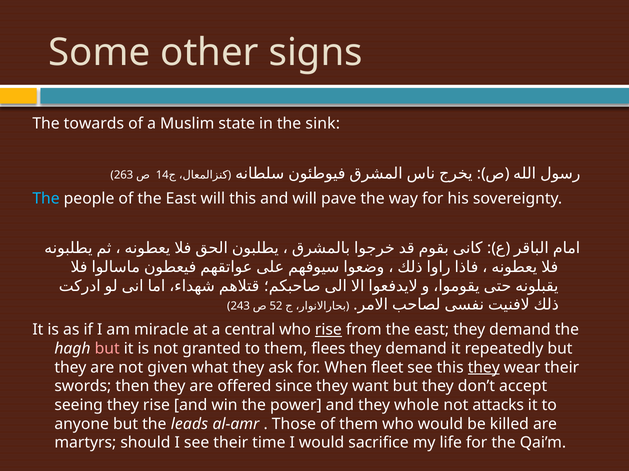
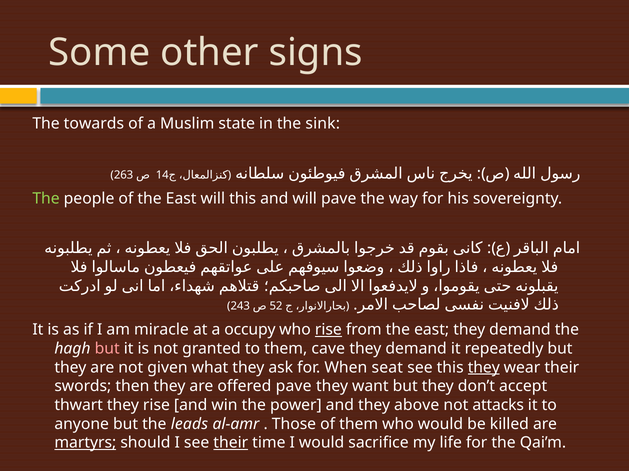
The colour: light blue -> light green (46, 199)
central: central -> occupy (250, 330)
flees: flees -> cave (328, 349)
fleet: fleet -> seat (387, 368)
offered since: since -> pave (294, 387)
seeing: seeing -> thwart (79, 406)
whole: whole -> above (417, 406)
martyrs underline: none -> present (85, 443)
their underline: none -> present (231, 443)
